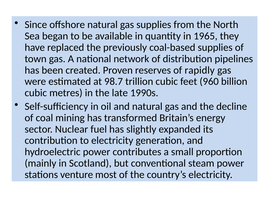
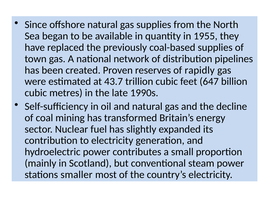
1965: 1965 -> 1955 (206, 36)
98.7: 98.7 -> 43.7 (114, 82)
960: 960 -> 647 (209, 82)
venture: venture -> smaller (77, 175)
